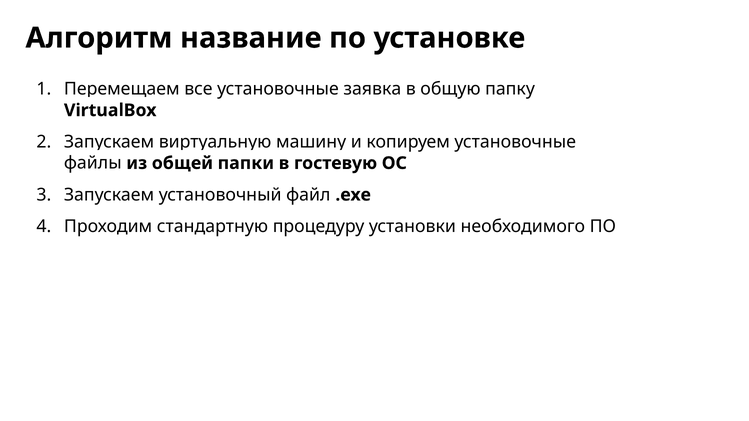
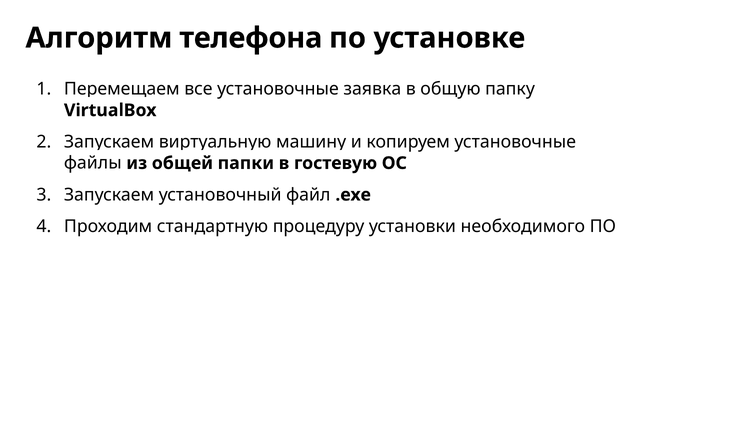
название: название -> телефона (251, 38)
